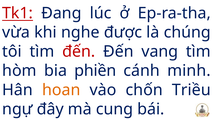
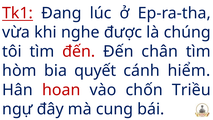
vang: vang -> chân (160, 51)
phiền: phiền -> quyết (95, 71)
minh: minh -> hiểm (189, 71)
hoan colour: orange -> red (61, 90)
